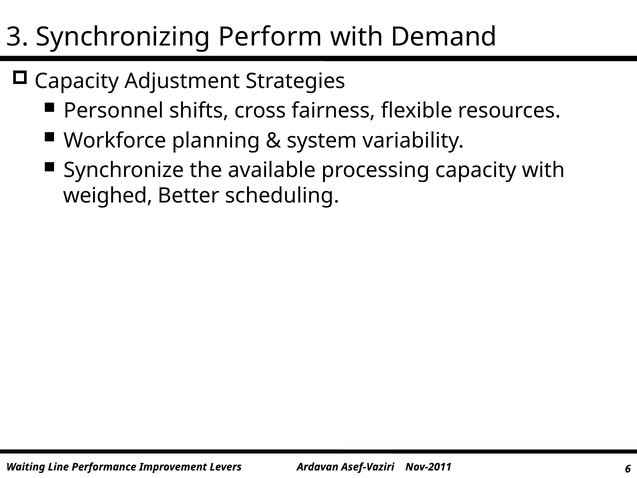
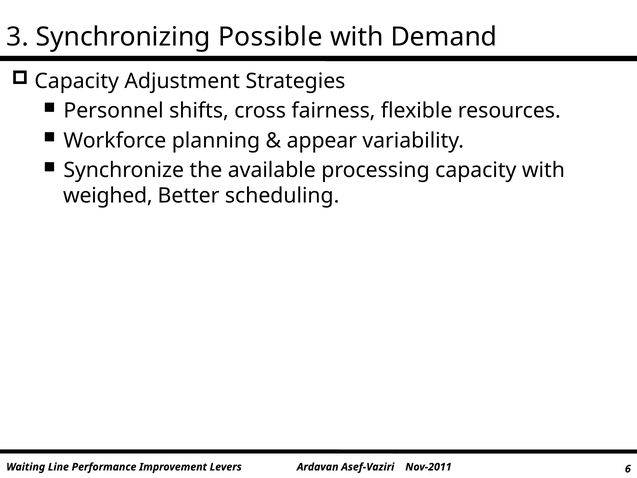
Perform: Perform -> Possible (270, 37)
system: system -> appear (322, 141)
